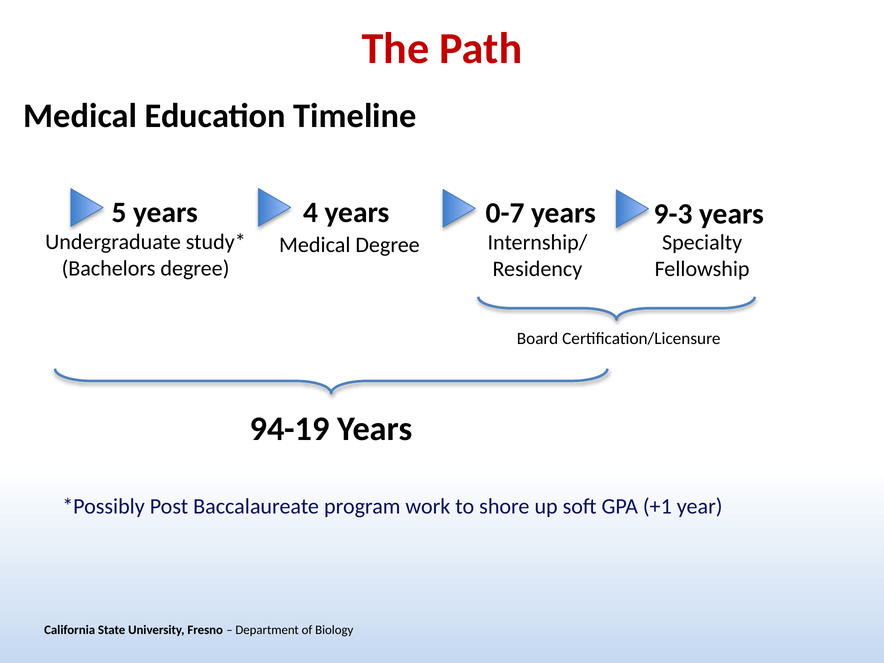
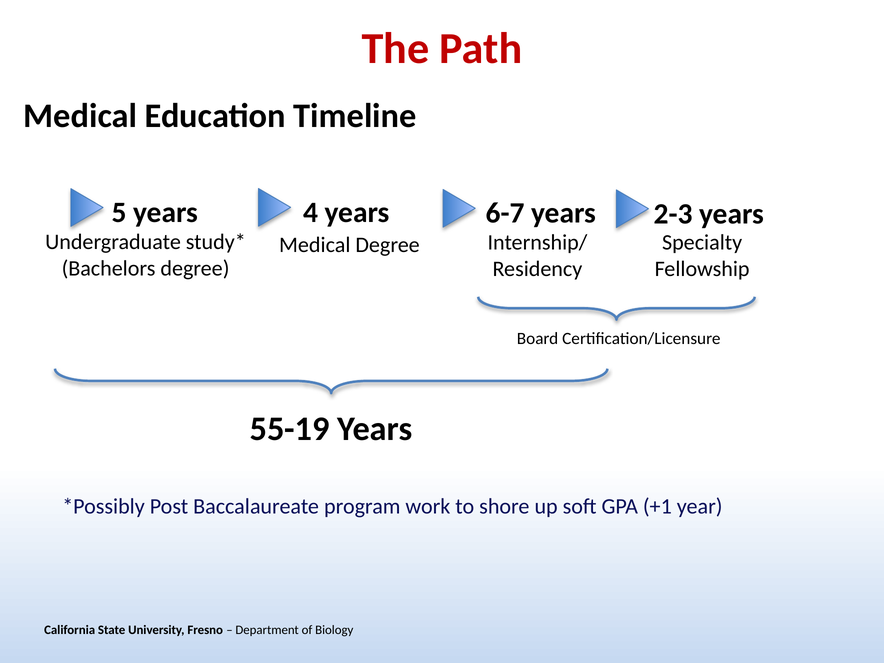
0-7: 0-7 -> 6-7 (505, 213)
9-3: 9-3 -> 2-3 (673, 214)
94-19: 94-19 -> 55-19 (290, 429)
